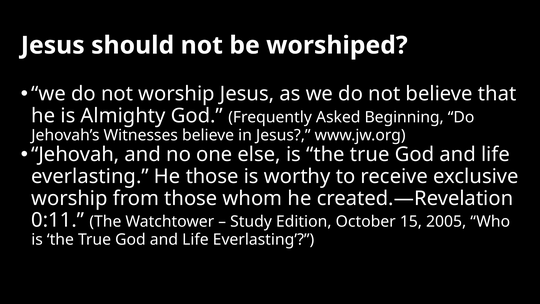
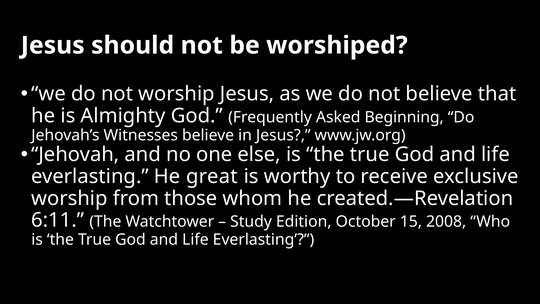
He those: those -> great (212, 176)
0:11: 0:11 -> 6:11 (58, 220)
2005: 2005 -> 2008 (446, 222)
